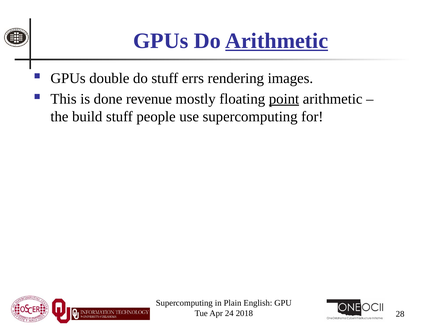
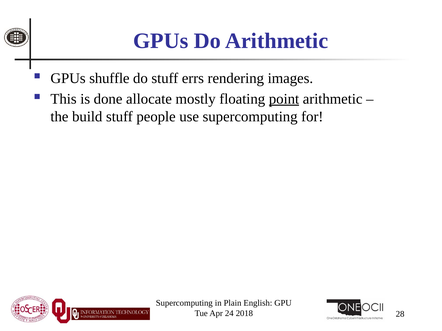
Arithmetic underline: present -> none (277, 41)
double: double -> shuffle (109, 78)
revenue: revenue -> allocate (149, 99)
